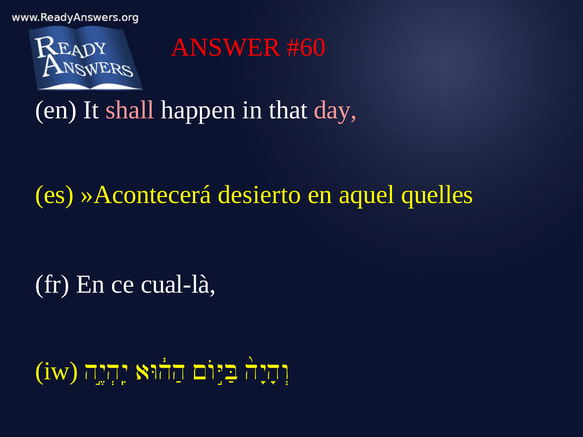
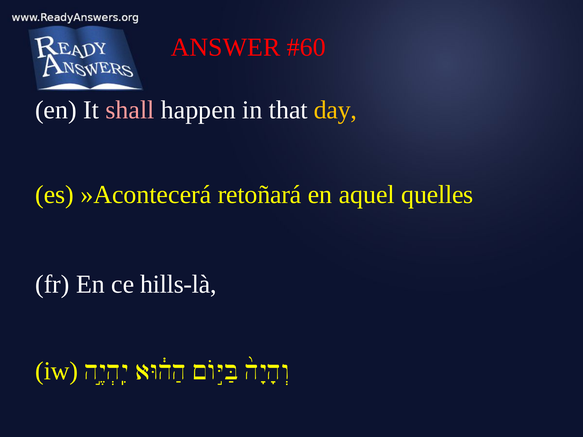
day colour: pink -> yellow (335, 110)
desierto: desierto -> retoñará (260, 195)
cual-là: cual-là -> hills-là (178, 284)
